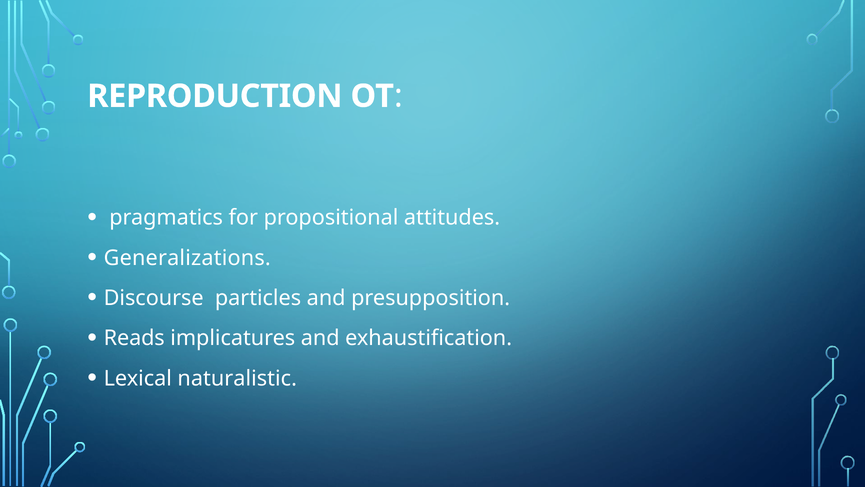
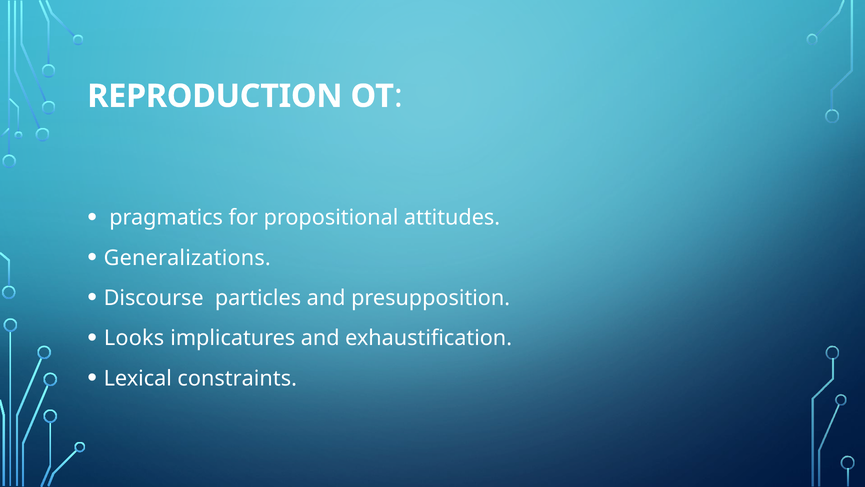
Reads: Reads -> Looks (134, 338)
naturalistic: naturalistic -> constraints (237, 378)
